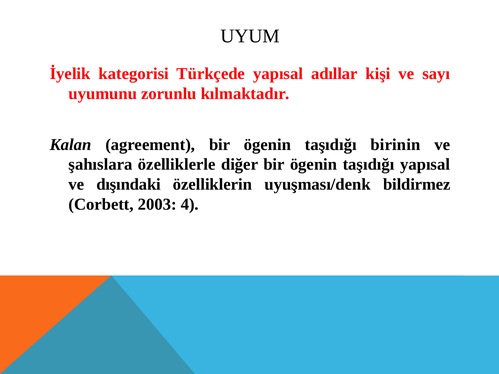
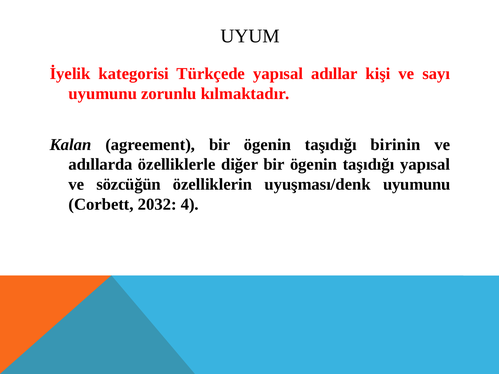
şahıslara: şahıslara -> adıllarda (101, 165)
dışındaki: dışındaki -> sözcüğün (129, 185)
uyuşması/denk bildirmez: bildirmez -> uyumunu (417, 185)
2003: 2003 -> 2032 (157, 205)
